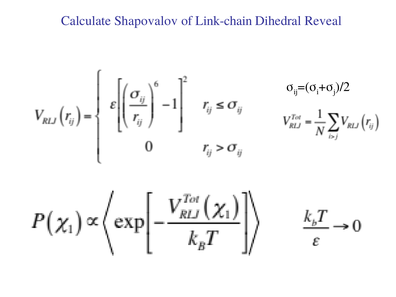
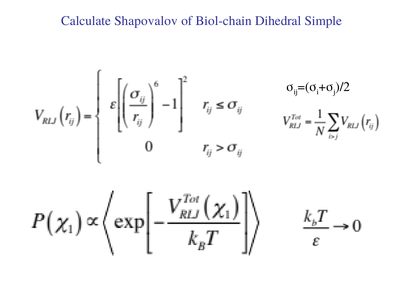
Link-chain: Link-chain -> Biol-chain (224, 21)
Reveal: Reveal -> Simple (323, 21)
